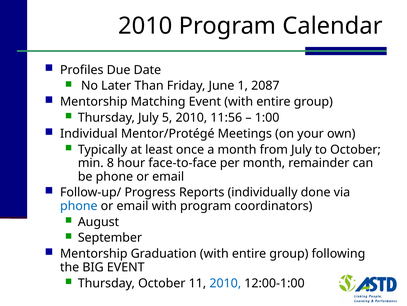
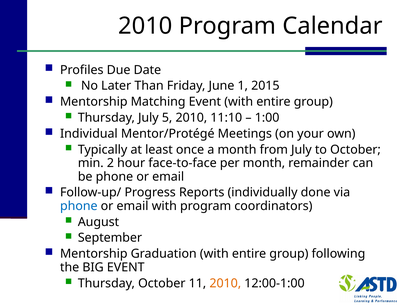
2087: 2087 -> 2015 (265, 86)
11:56: 11:56 -> 11:10 (226, 117)
8: 8 -> 2 (110, 163)
2010 colour: blue -> orange (225, 283)
